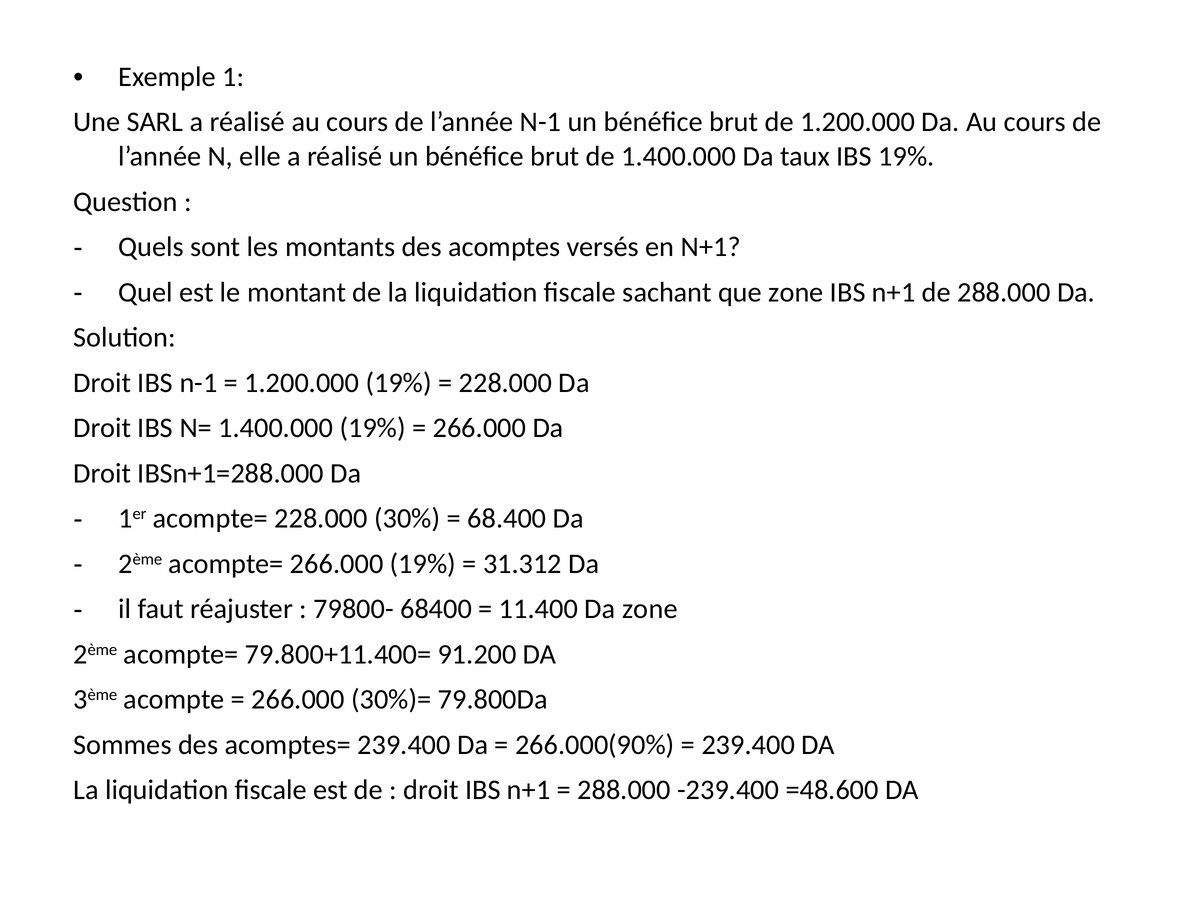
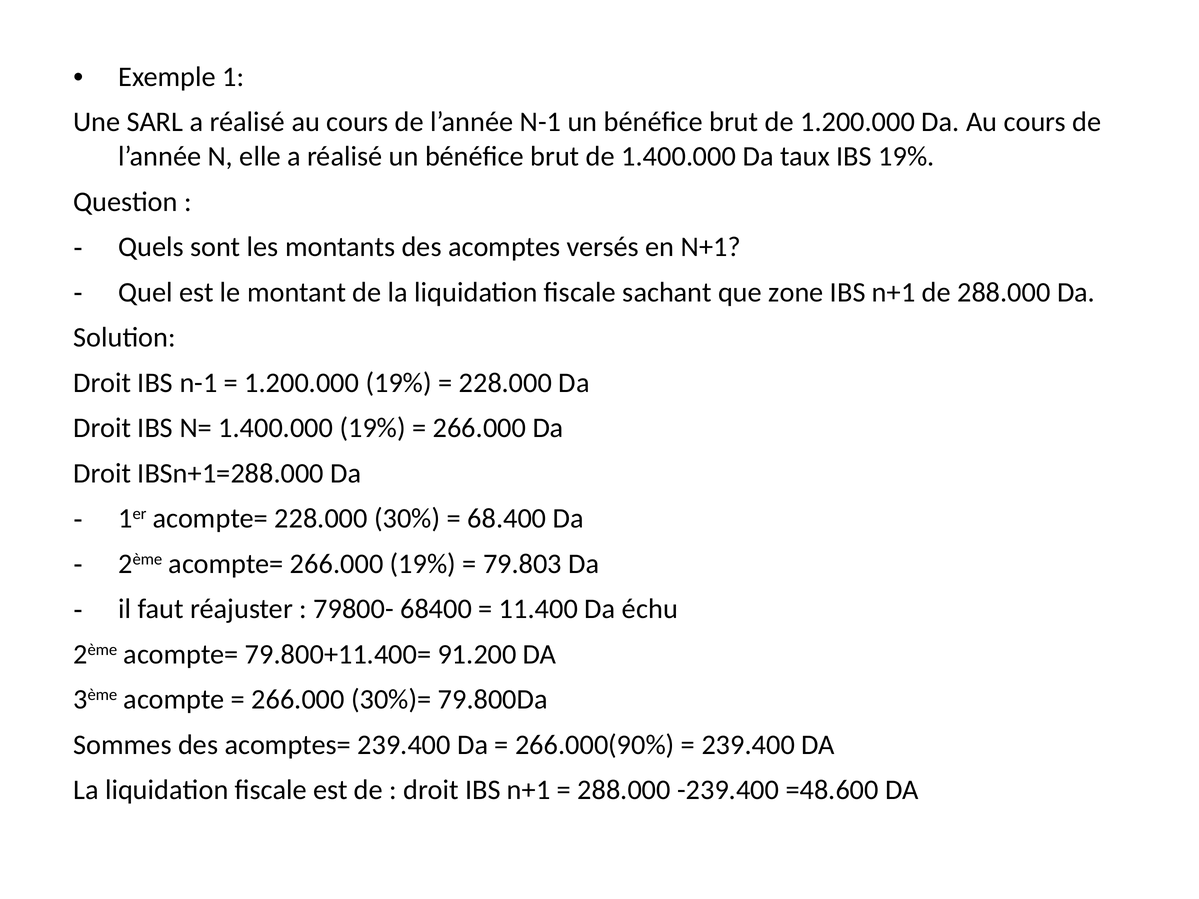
31.312: 31.312 -> 79.803 (522, 564)
Da zone: zone -> échu (650, 609)
